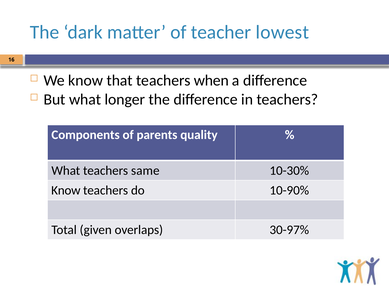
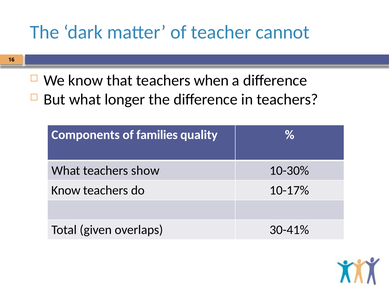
lowest: lowest -> cannot (283, 32)
parents: parents -> families (157, 135)
same: same -> show (145, 170)
10-90%: 10-90% -> 10-17% (289, 190)
30-97%: 30-97% -> 30-41% (289, 230)
